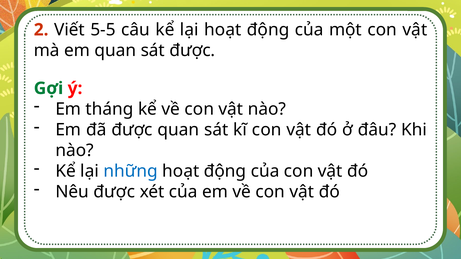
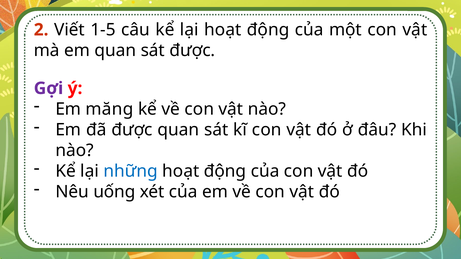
5-5: 5-5 -> 1-5 (103, 30)
Gợi colour: green -> purple (48, 88)
tháng: tháng -> măng (109, 109)
Nêu được: được -> uống (114, 192)
